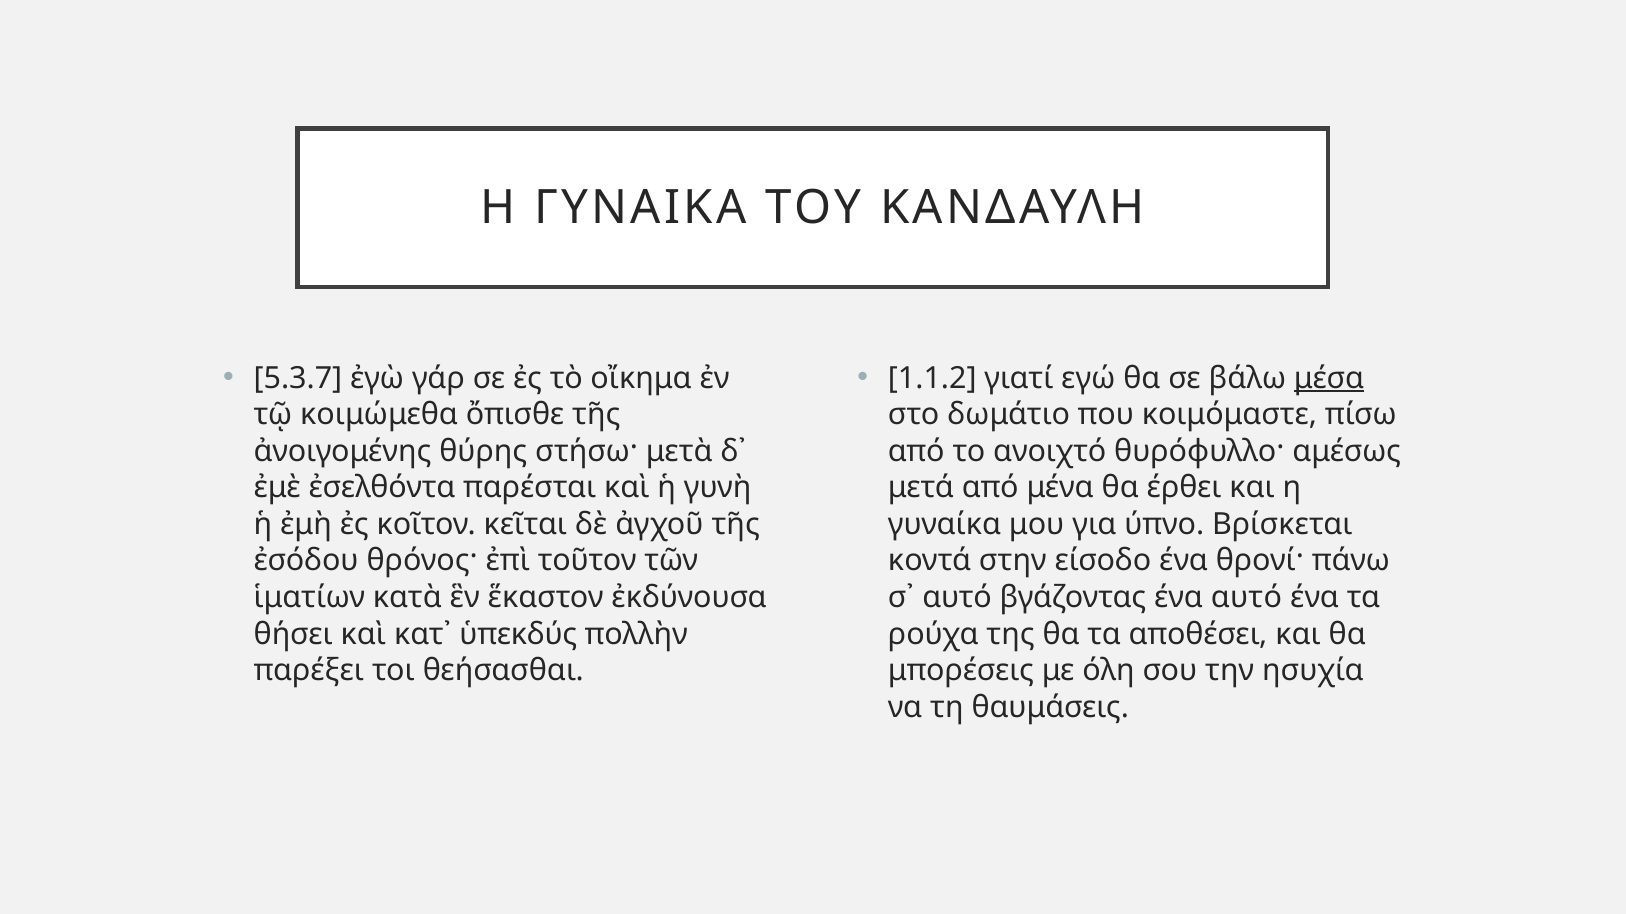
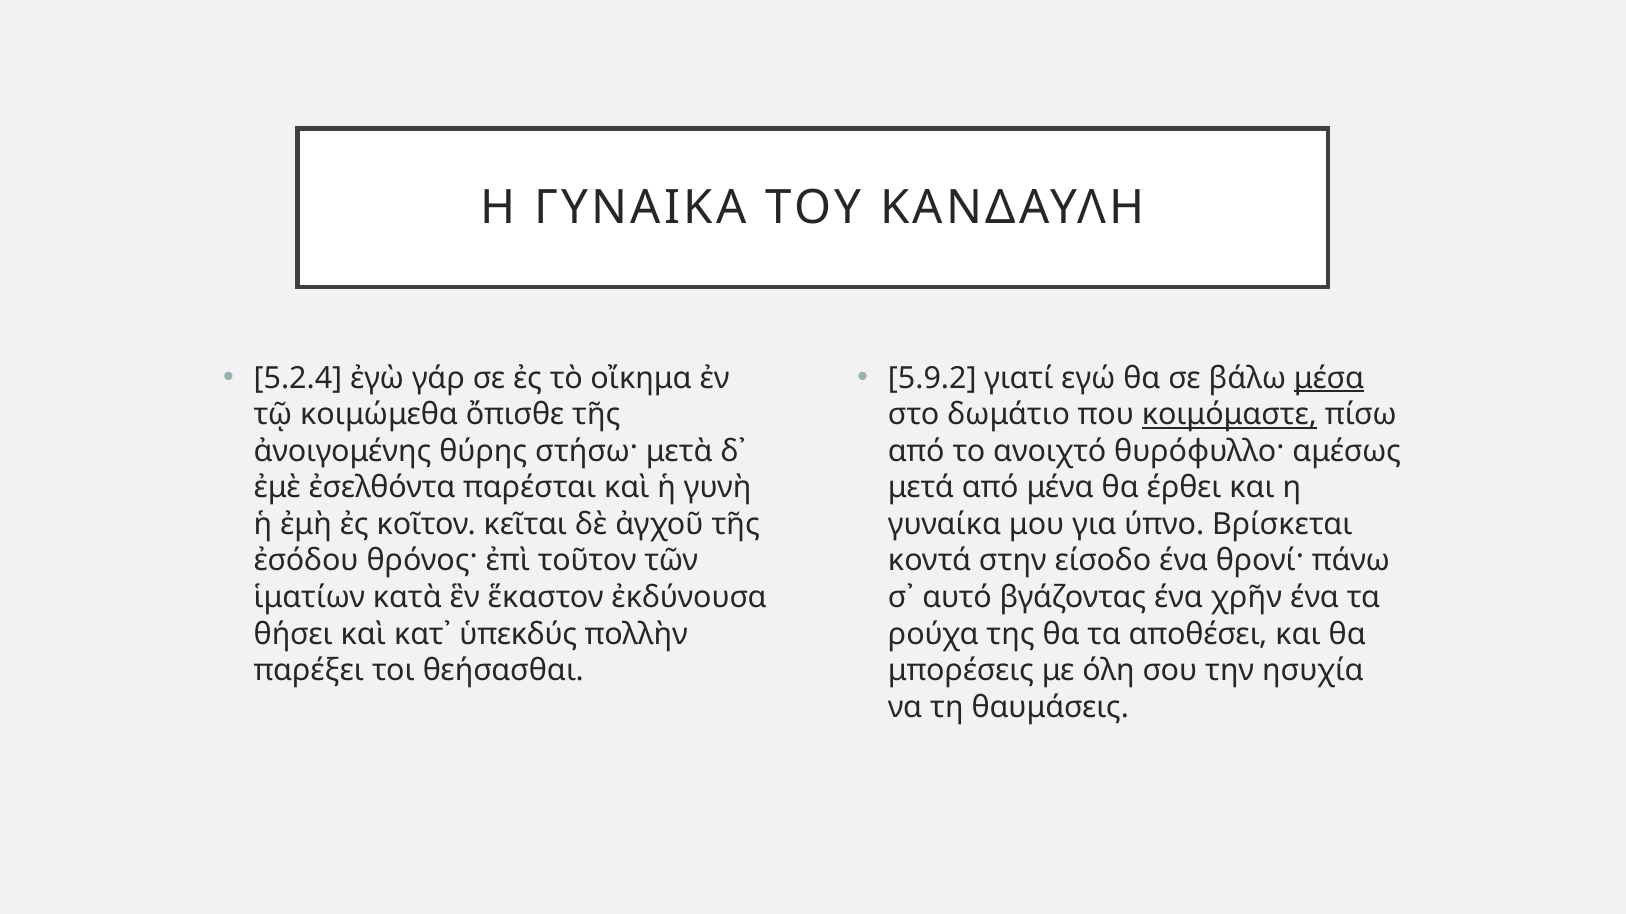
5.3.7: 5.3.7 -> 5.2.4 (298, 378)
1.1.2: 1.1.2 -> 5.9.2 (932, 378)
κοιμόμαστε underline: none -> present (1229, 415)
ένα αυτό: αυτό -> χρῆν (1246, 598)
